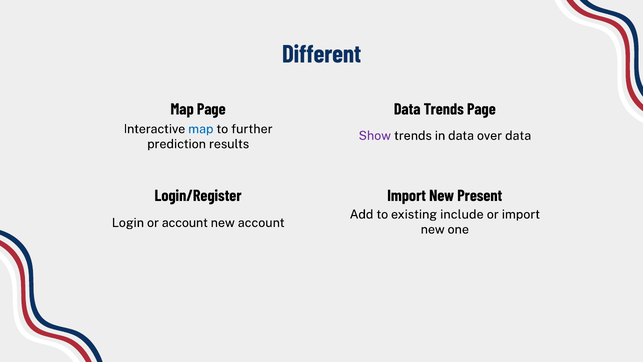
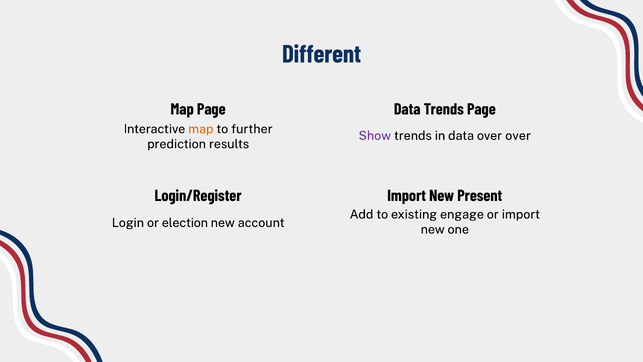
map colour: blue -> orange (201, 129)
over data: data -> over (518, 136)
include: include -> engage (462, 214)
or account: account -> election (185, 223)
